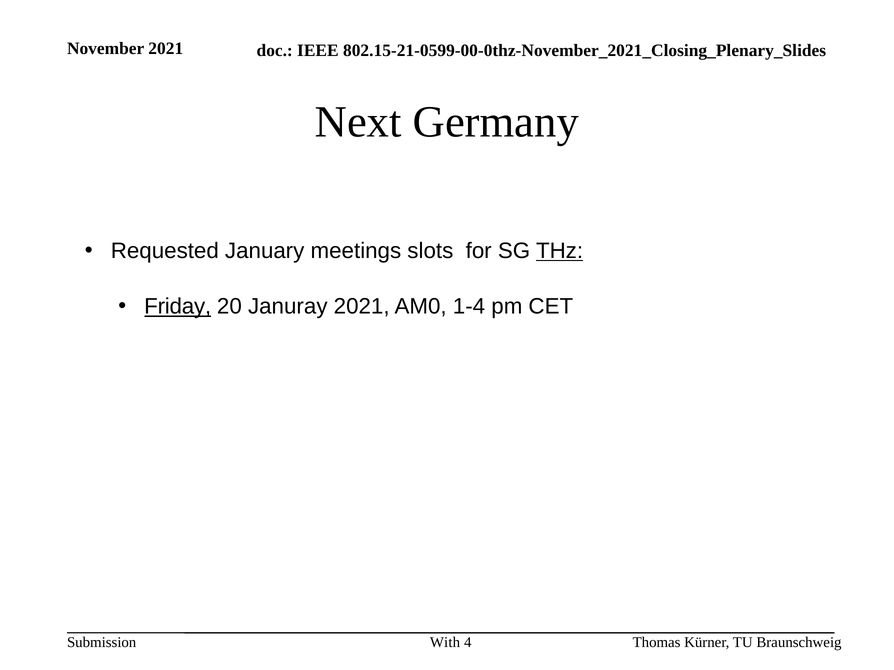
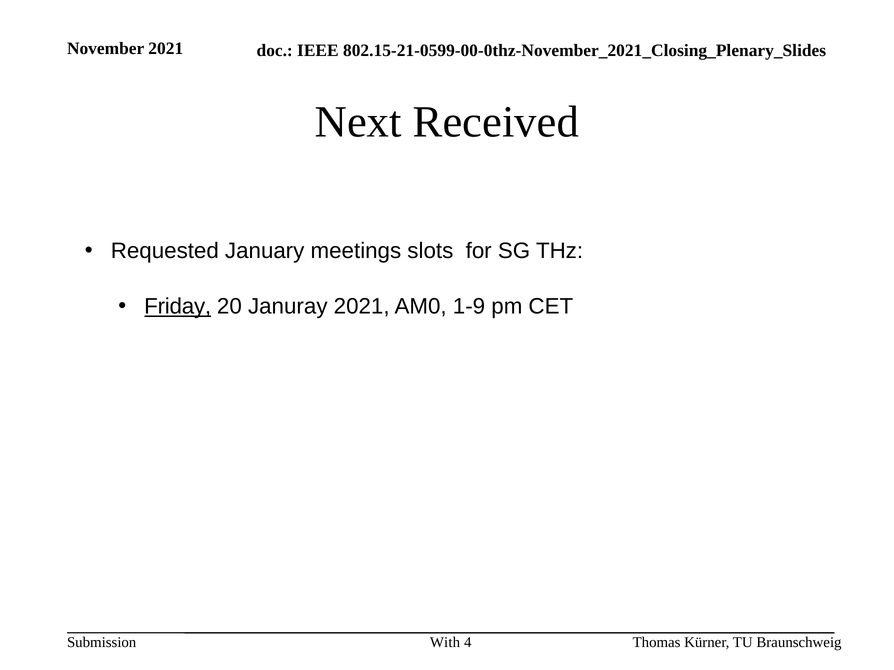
Germany: Germany -> Received (496, 122)
THz underline: present -> none (560, 251)
1-4: 1-4 -> 1-9 (469, 307)
